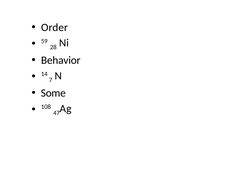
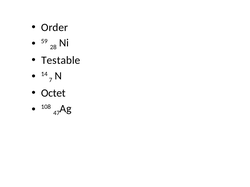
Behavior: Behavior -> Testable (61, 60)
Some: Some -> Octet (53, 93)
